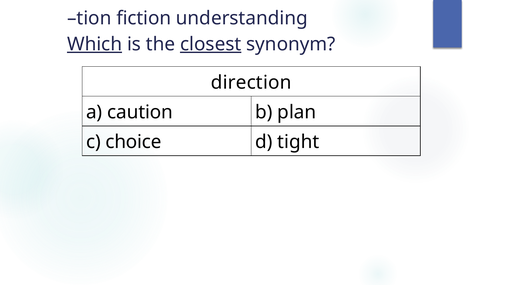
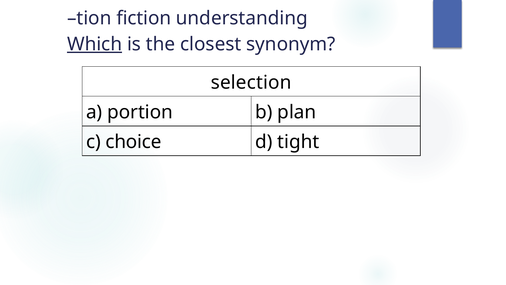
closest underline: present -> none (211, 44)
direction: direction -> selection (251, 82)
caution: caution -> portion (140, 112)
